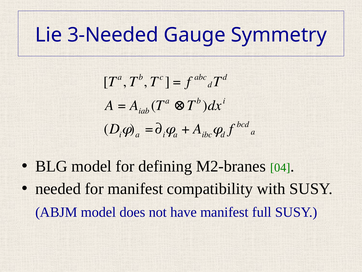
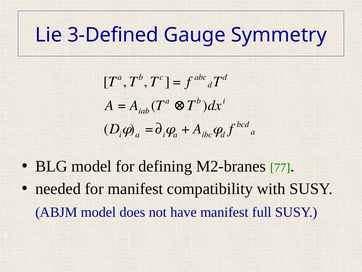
3-Needed: 3-Needed -> 3-Defined (113, 35)
04: 04 -> 77 (280, 167)
